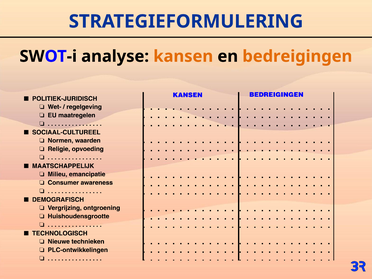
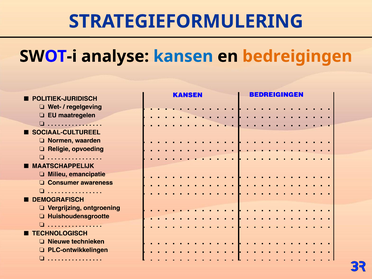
kansen colour: orange -> blue (183, 56)
